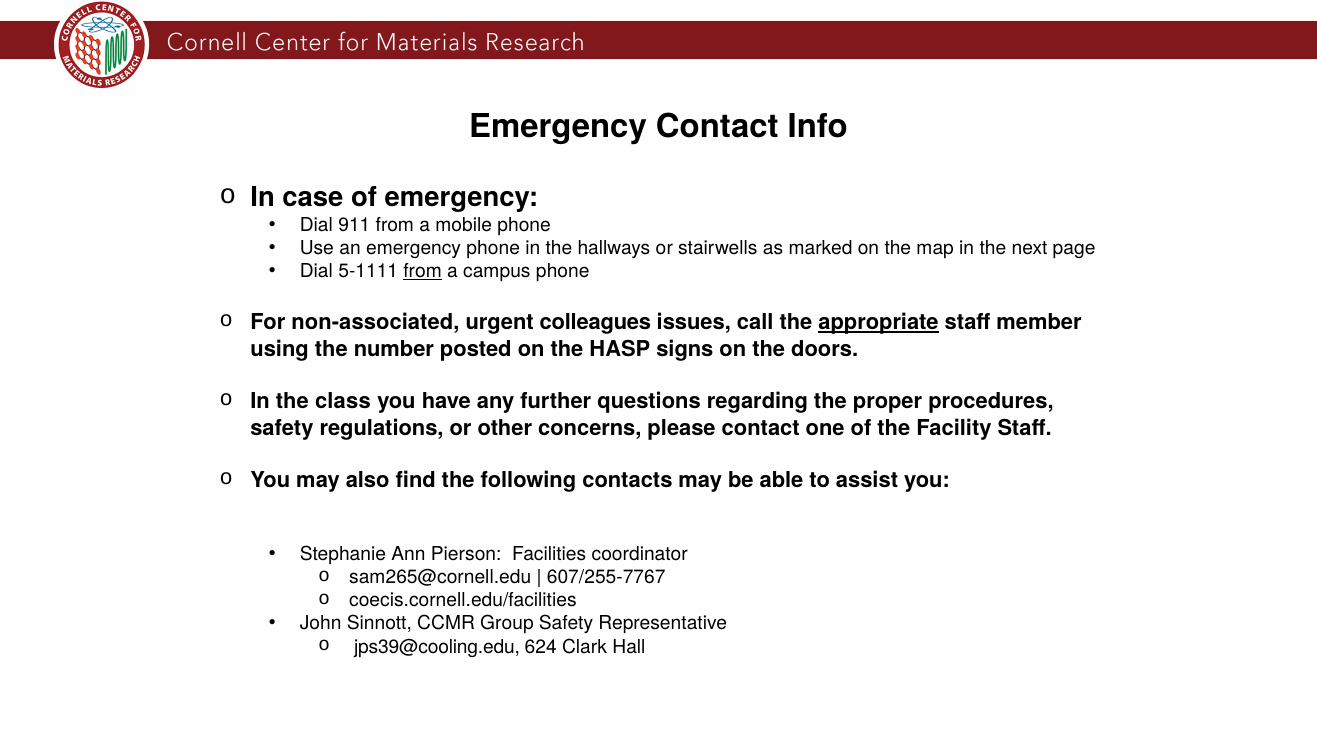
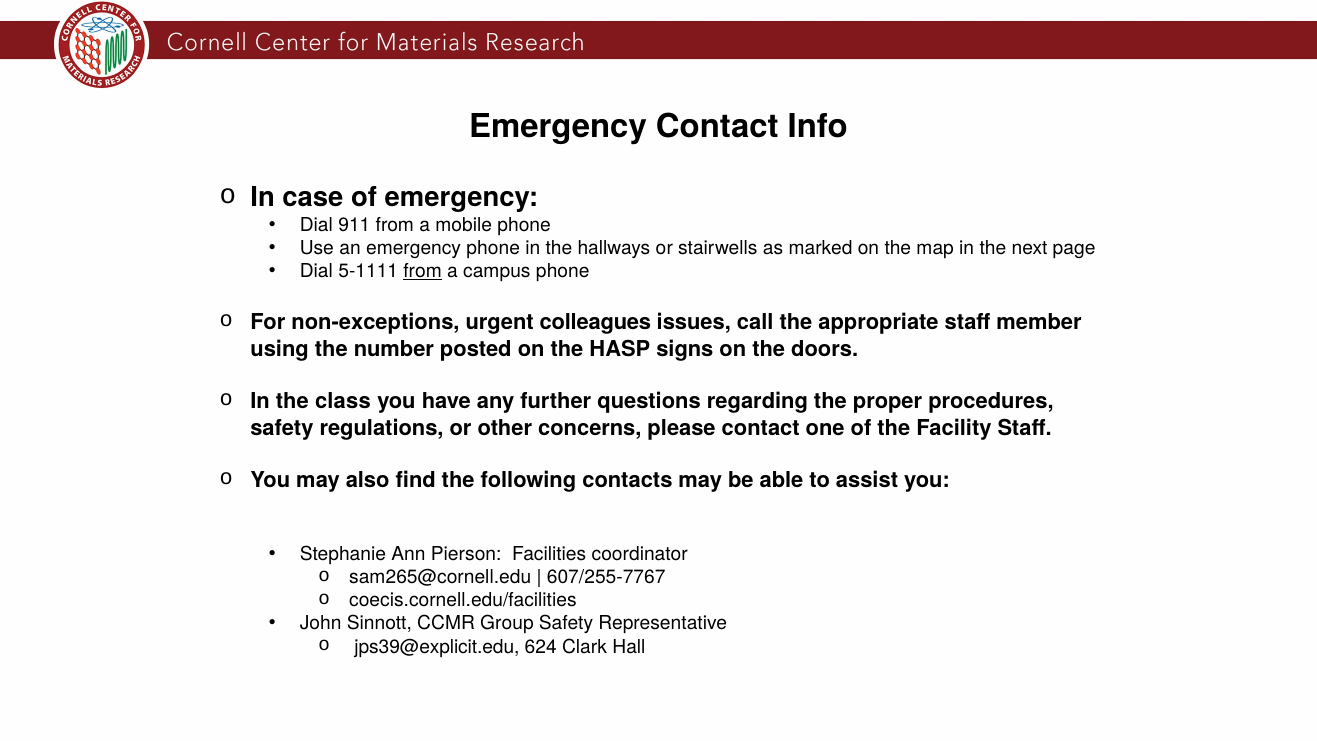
non-associated: non-associated -> non-exceptions (375, 322)
appropriate underline: present -> none (879, 322)
jps39@cooling.edu: jps39@cooling.edu -> jps39@explicit.edu (437, 647)
